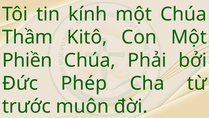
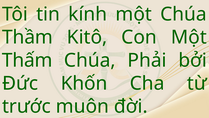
Phiền: Phiền -> Thấm (27, 60)
Phép: Phép -> Khốn (84, 83)
